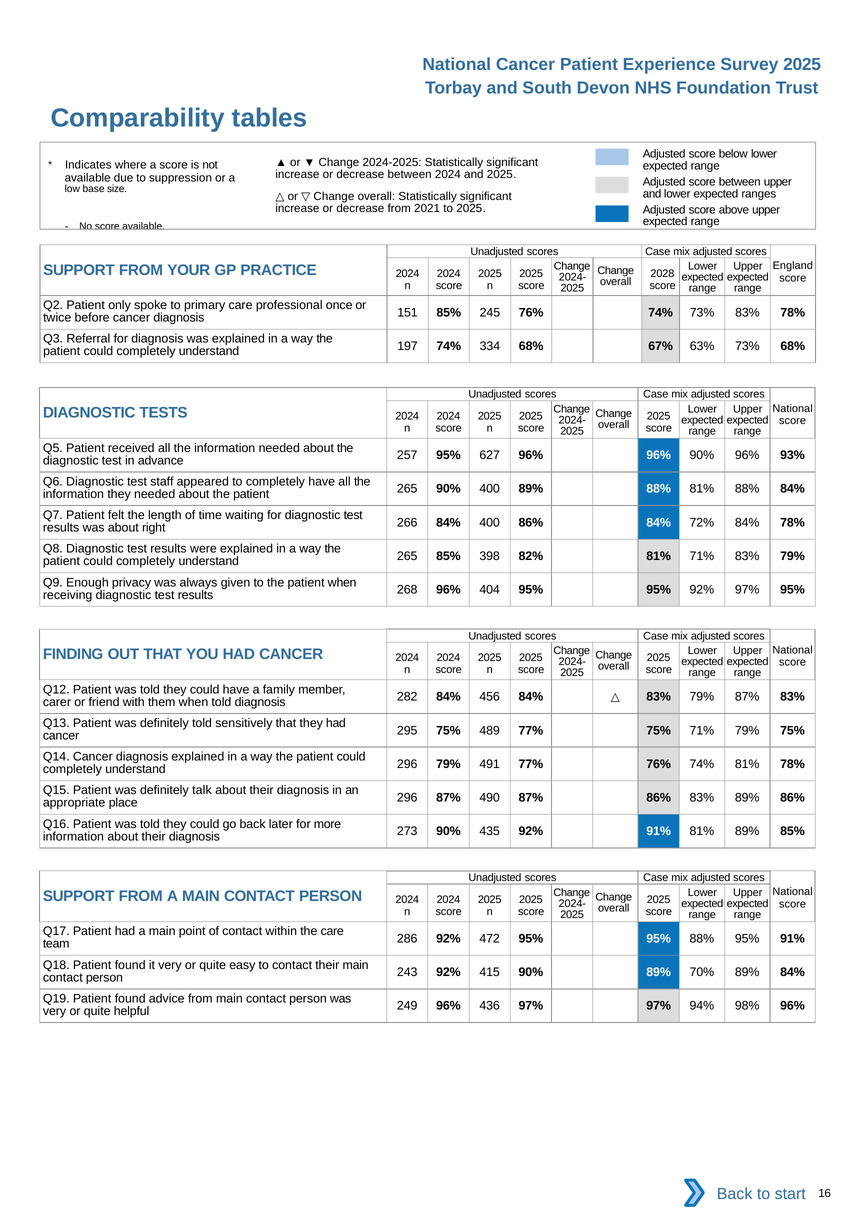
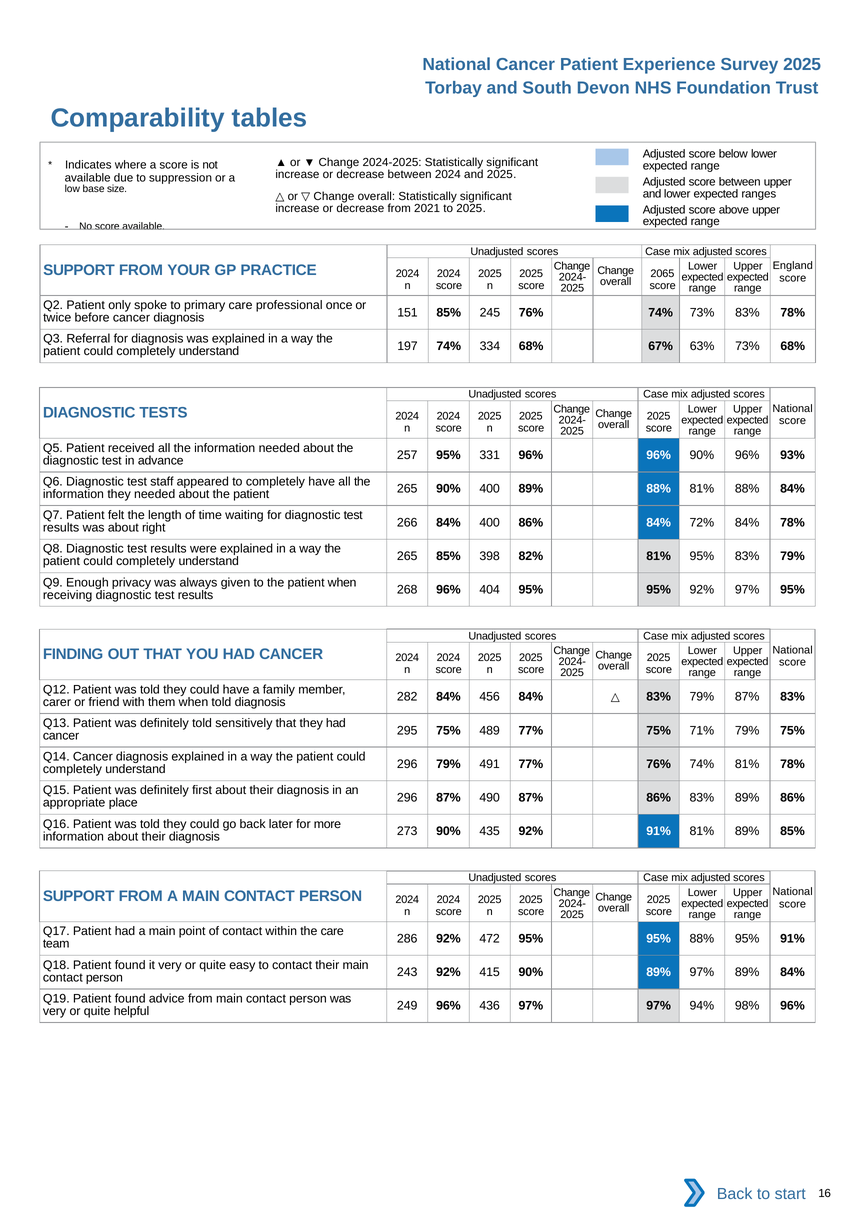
2028: 2028 -> 2065 (662, 274)
627: 627 -> 331 (490, 455)
81% 71%: 71% -> 95% (702, 556)
talk: talk -> first (202, 790)
89% 70%: 70% -> 97% (702, 972)
